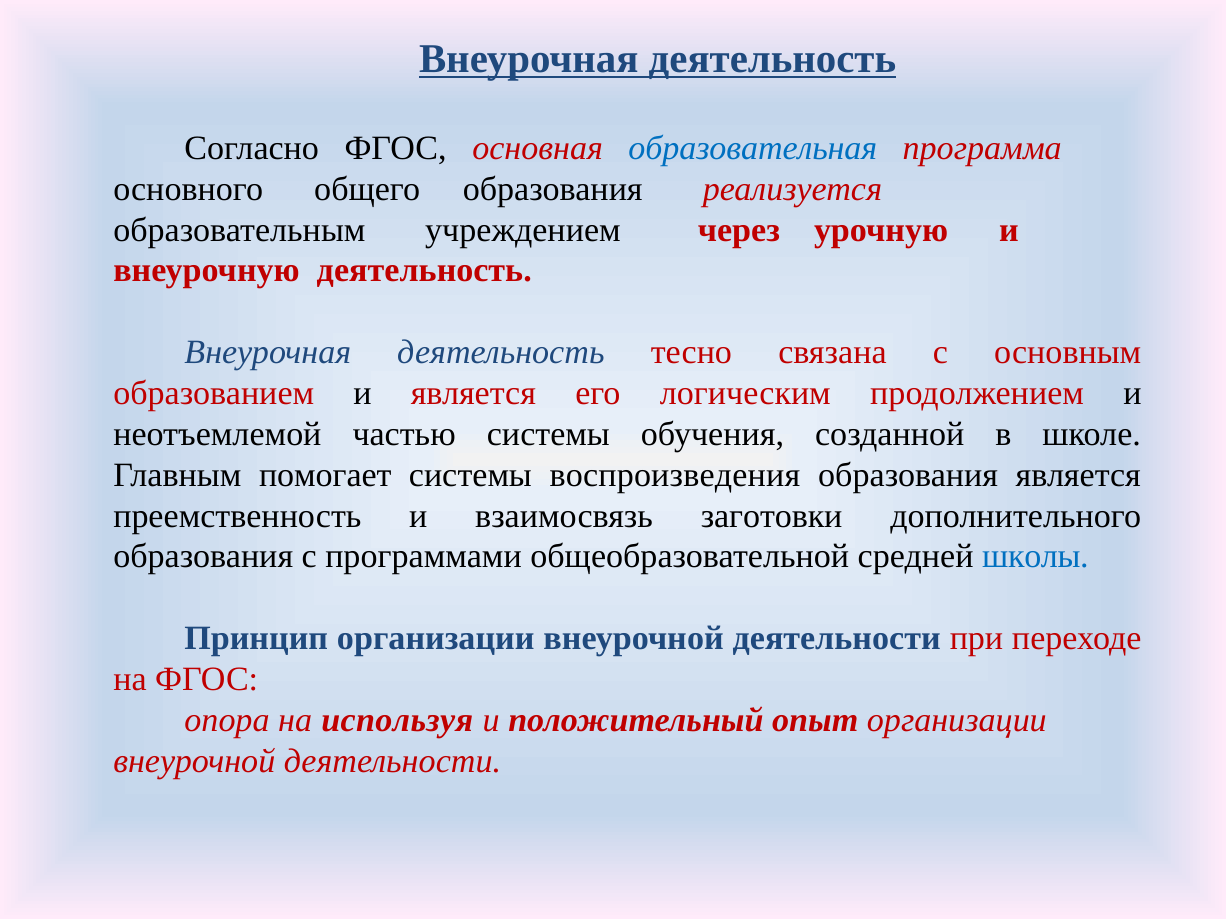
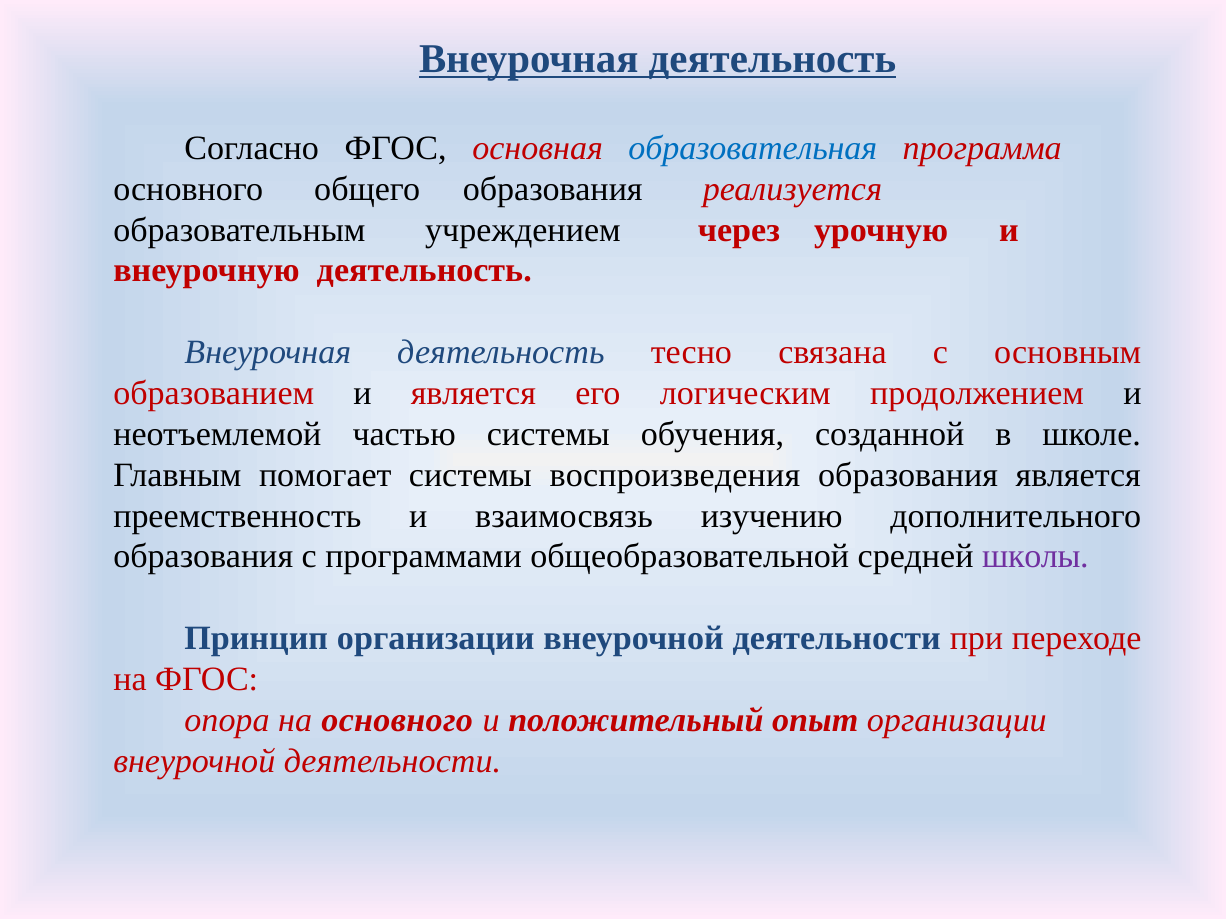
заготовки: заготовки -> изучению (772, 516)
школы colour: blue -> purple (1035, 557)
на используя: используя -> основного (397, 720)
